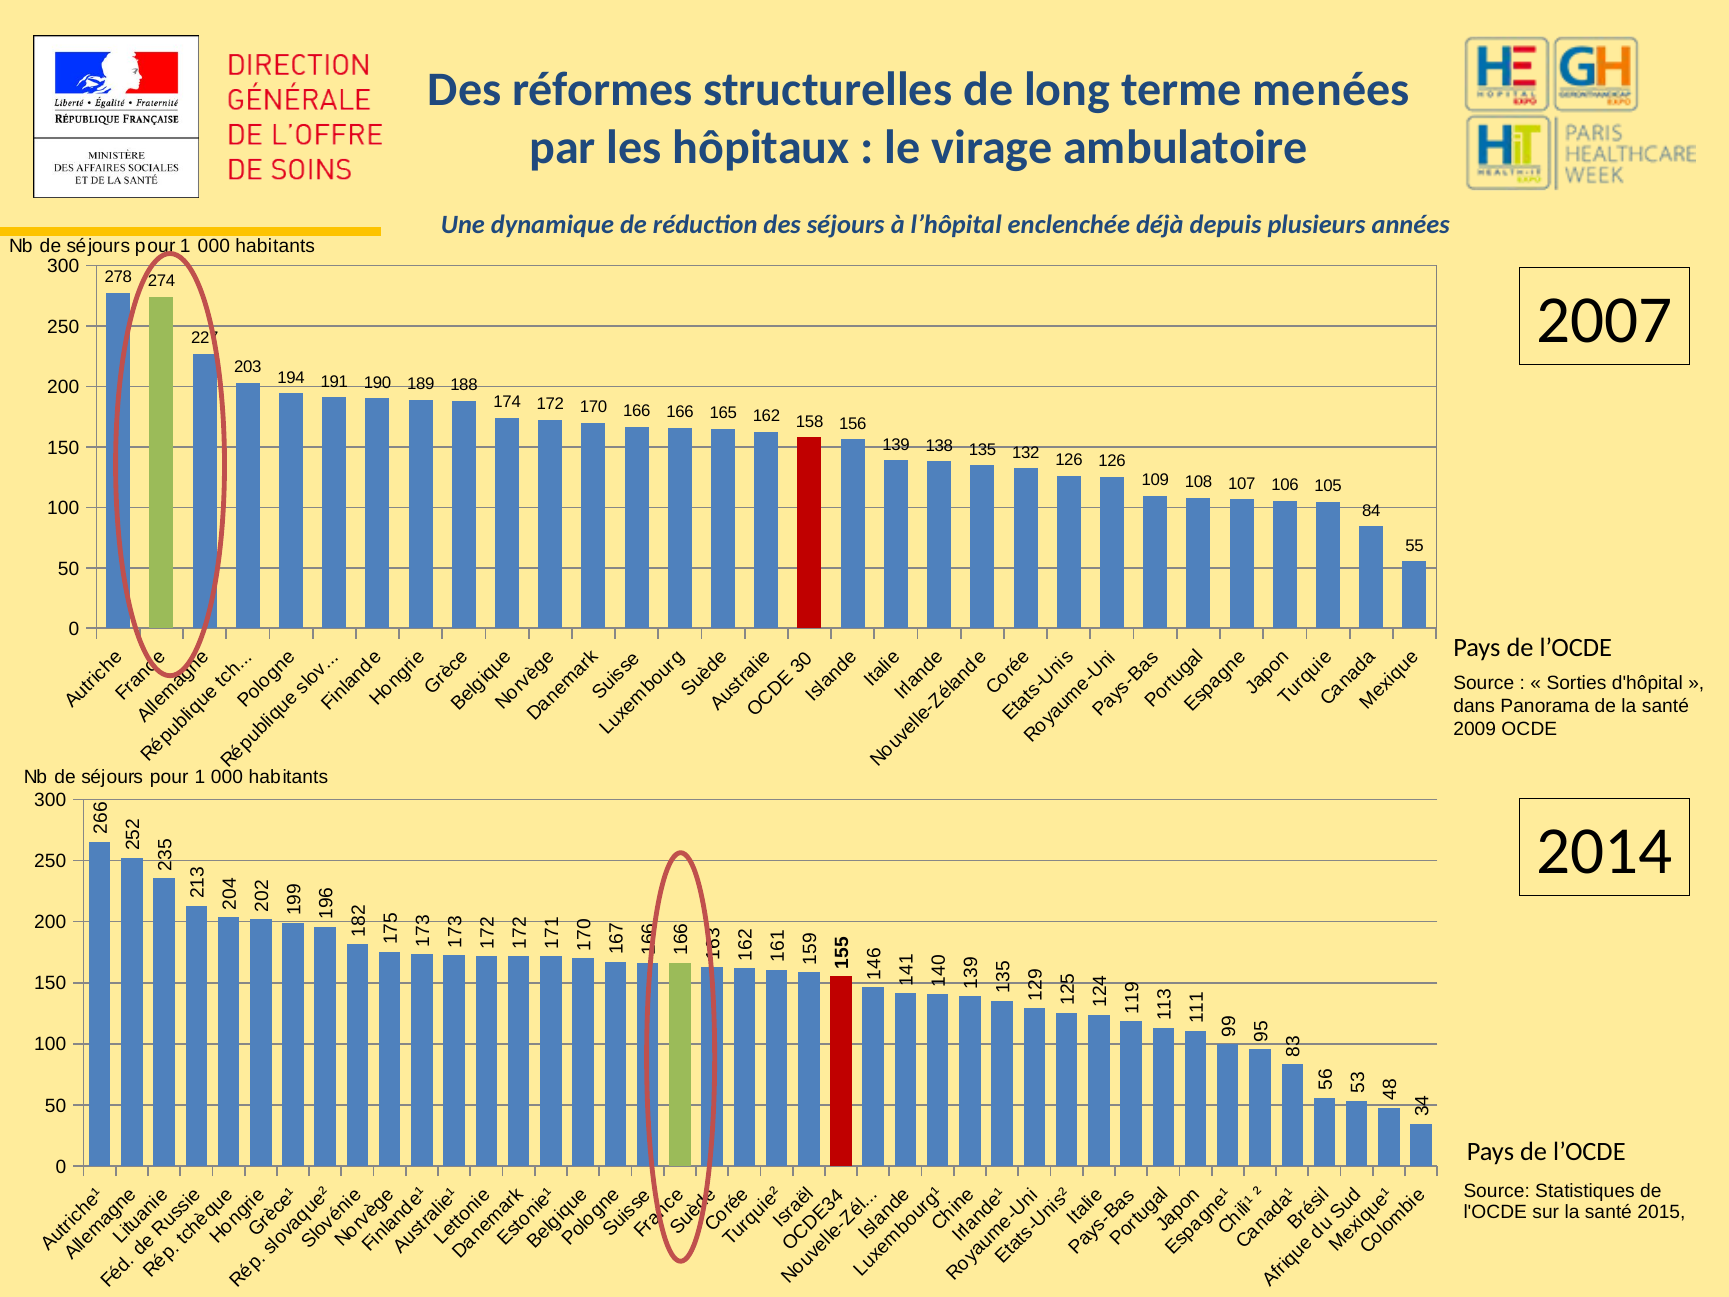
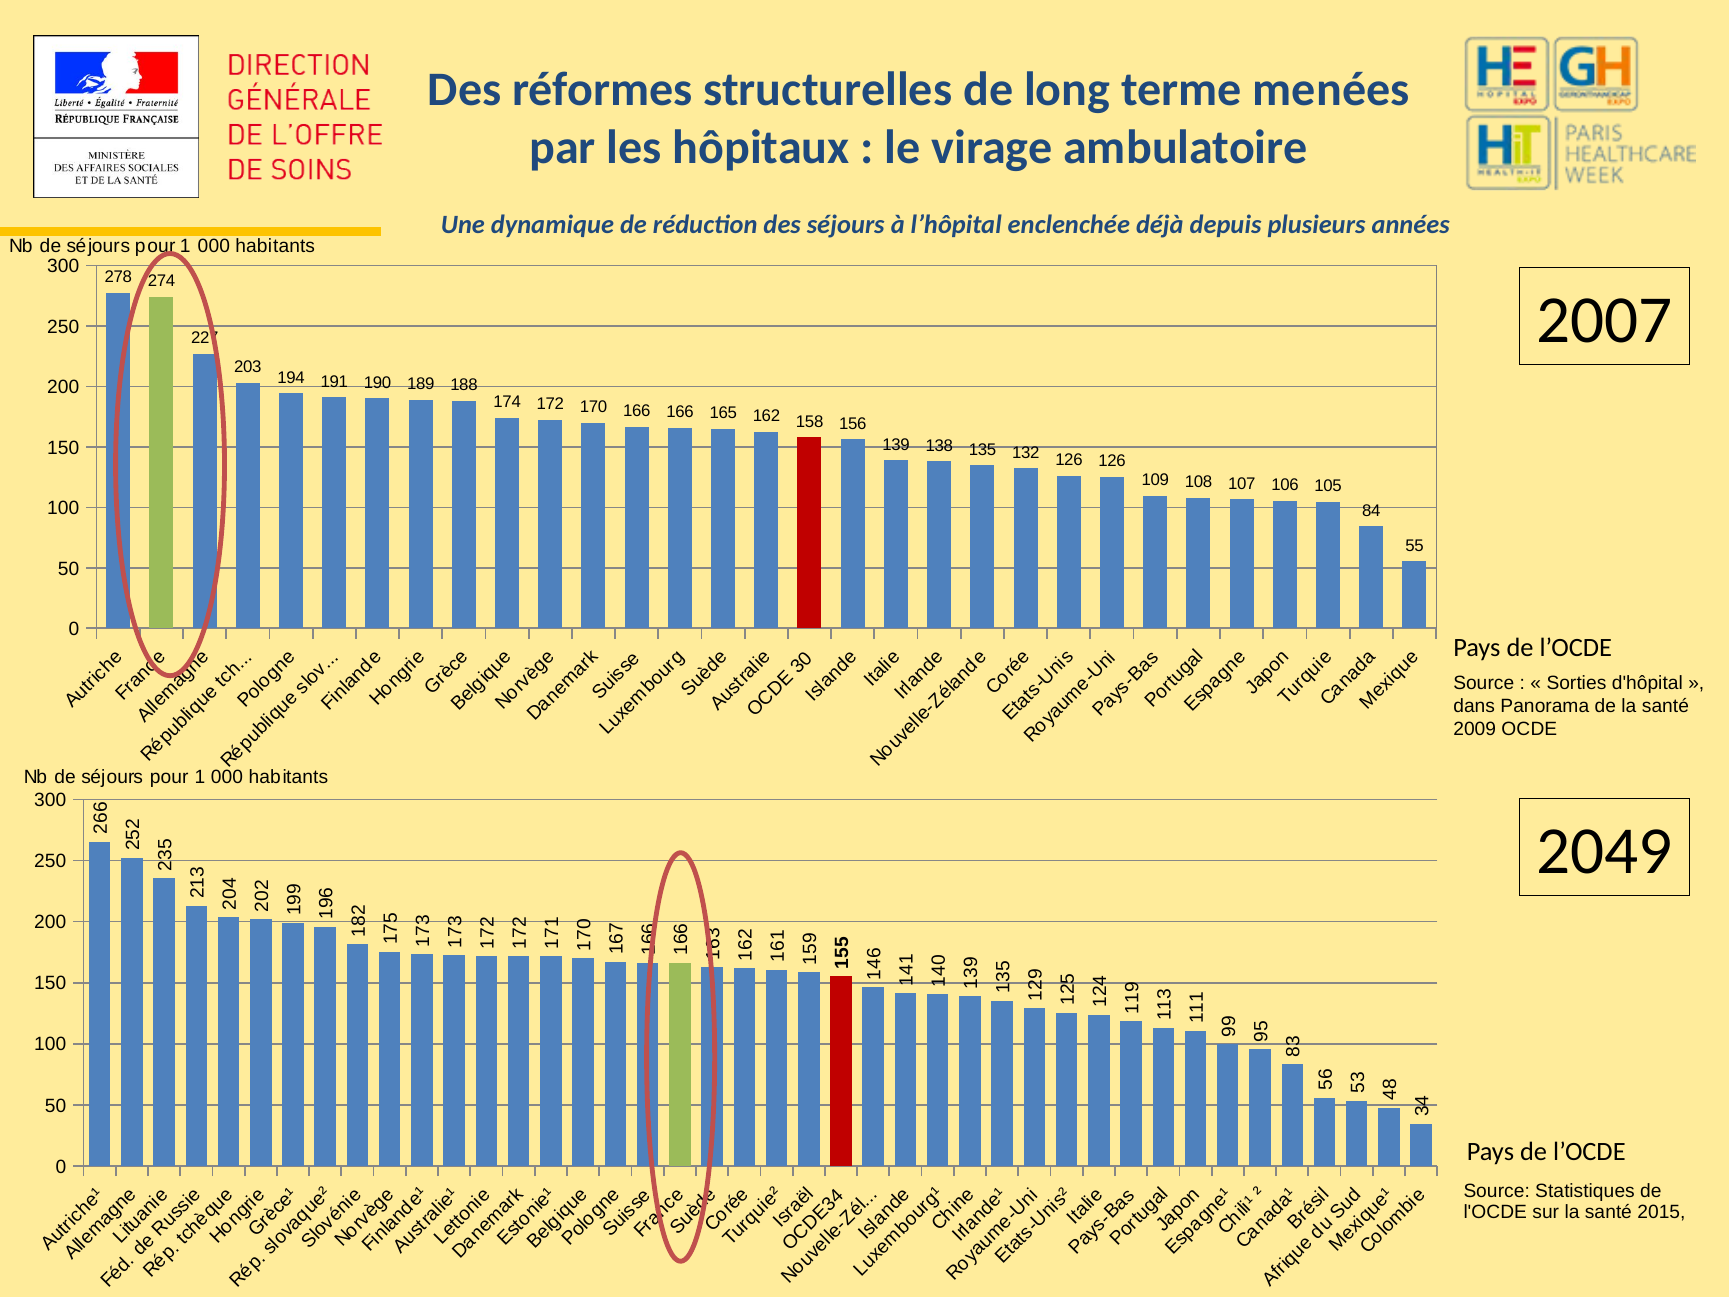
2014: 2014 -> 2049 (1604, 852)
